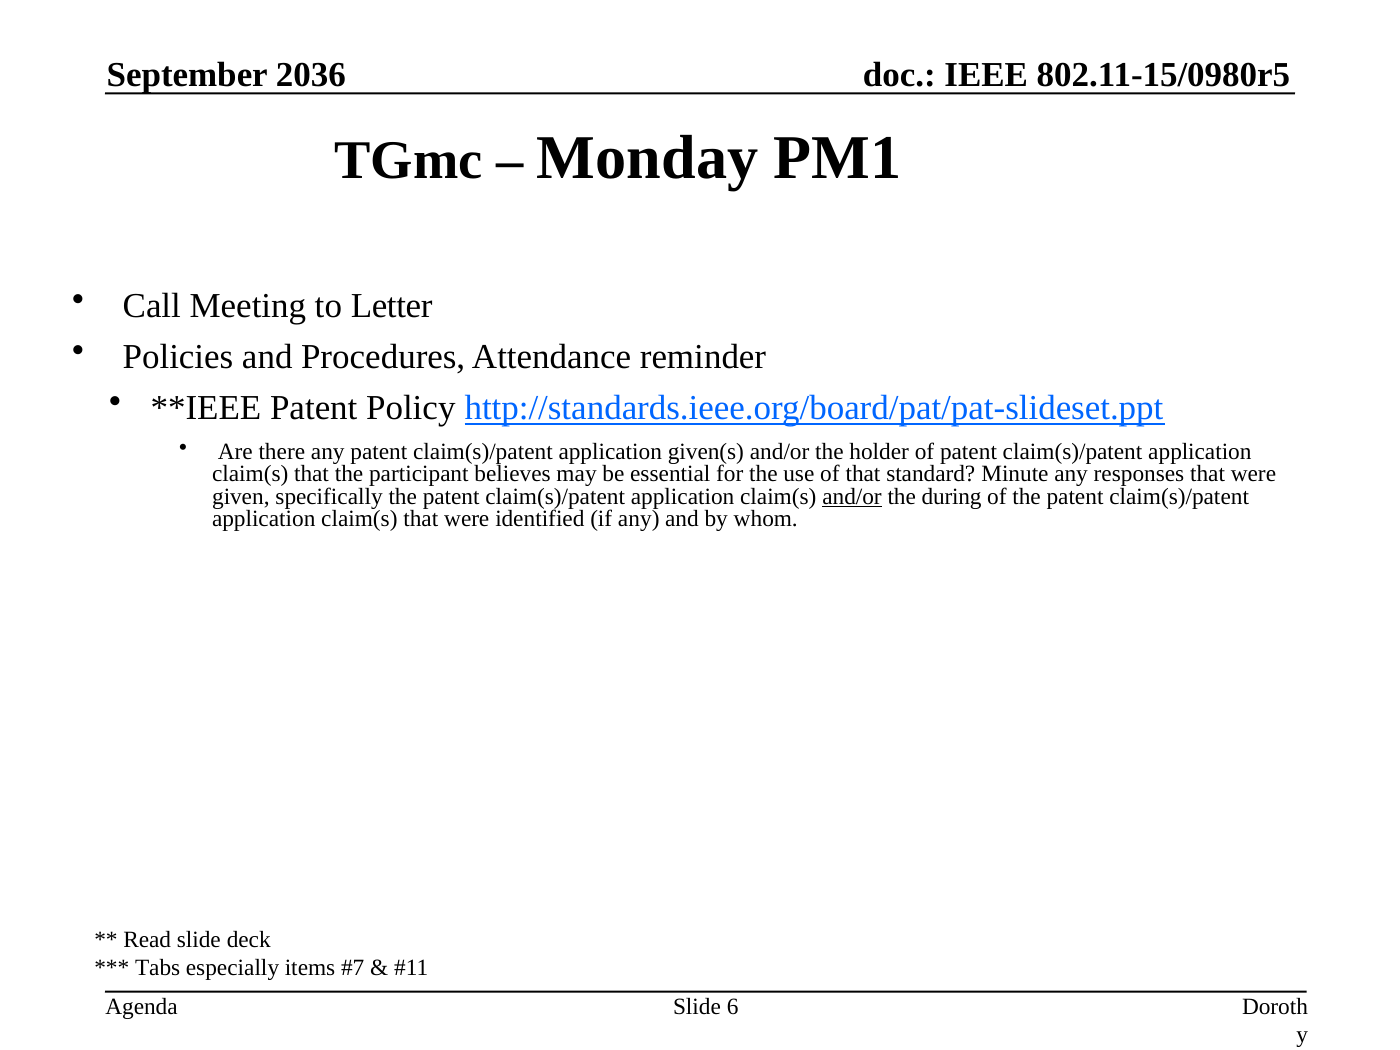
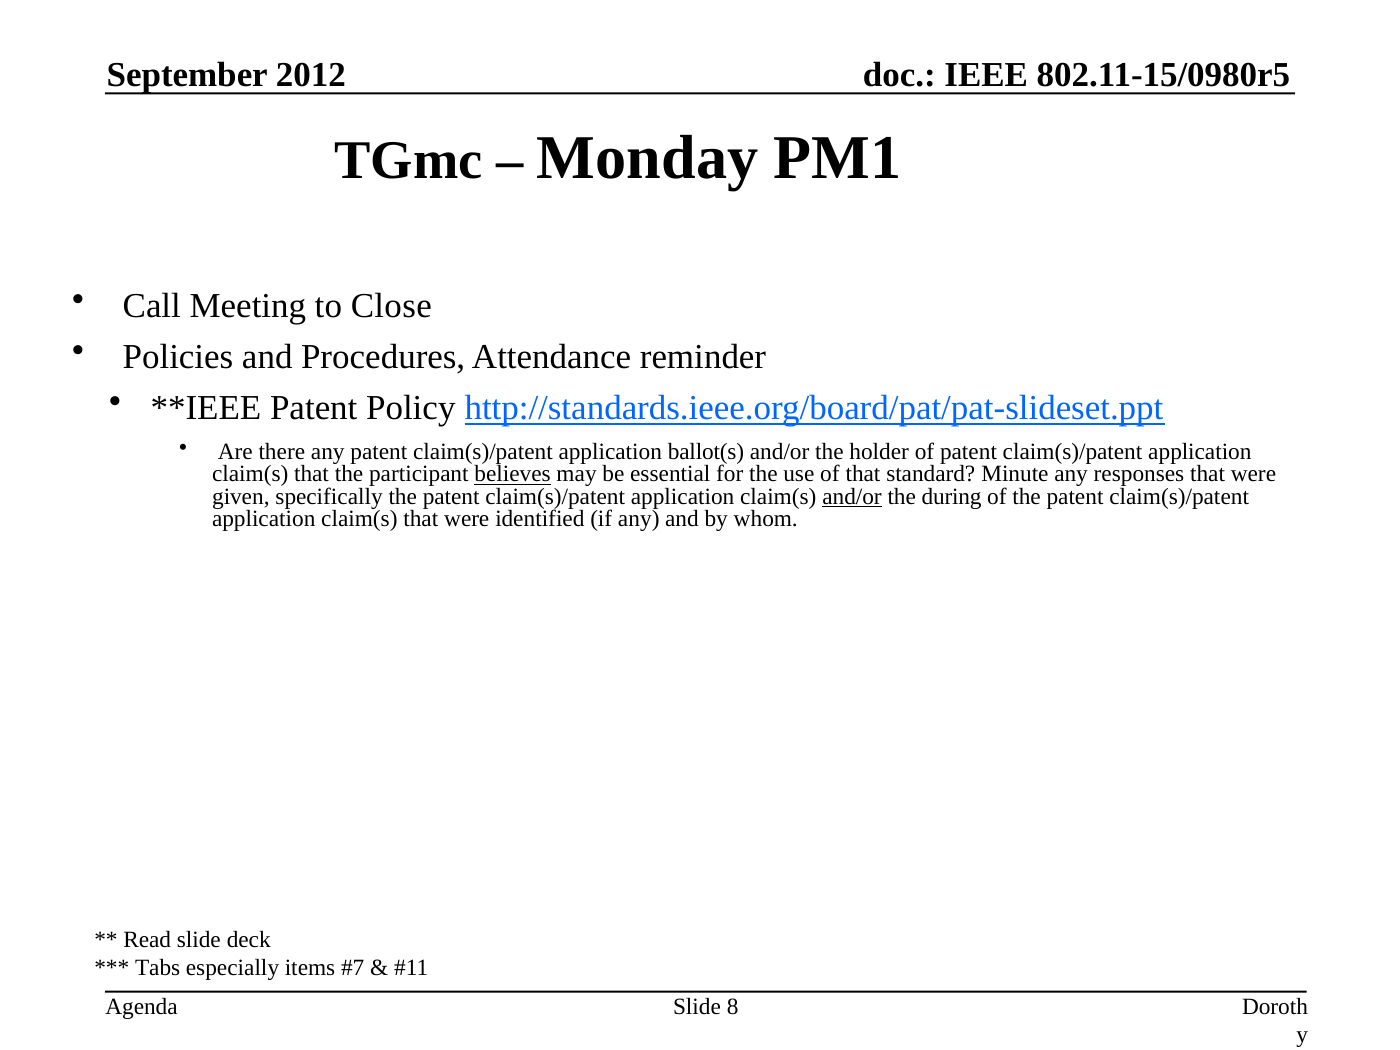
2036: 2036 -> 2012 (311, 75)
Letter: Letter -> Close (391, 306)
given(s: given(s -> ballot(s (706, 452)
believes underline: none -> present (513, 474)
6: 6 -> 8 (733, 1007)
